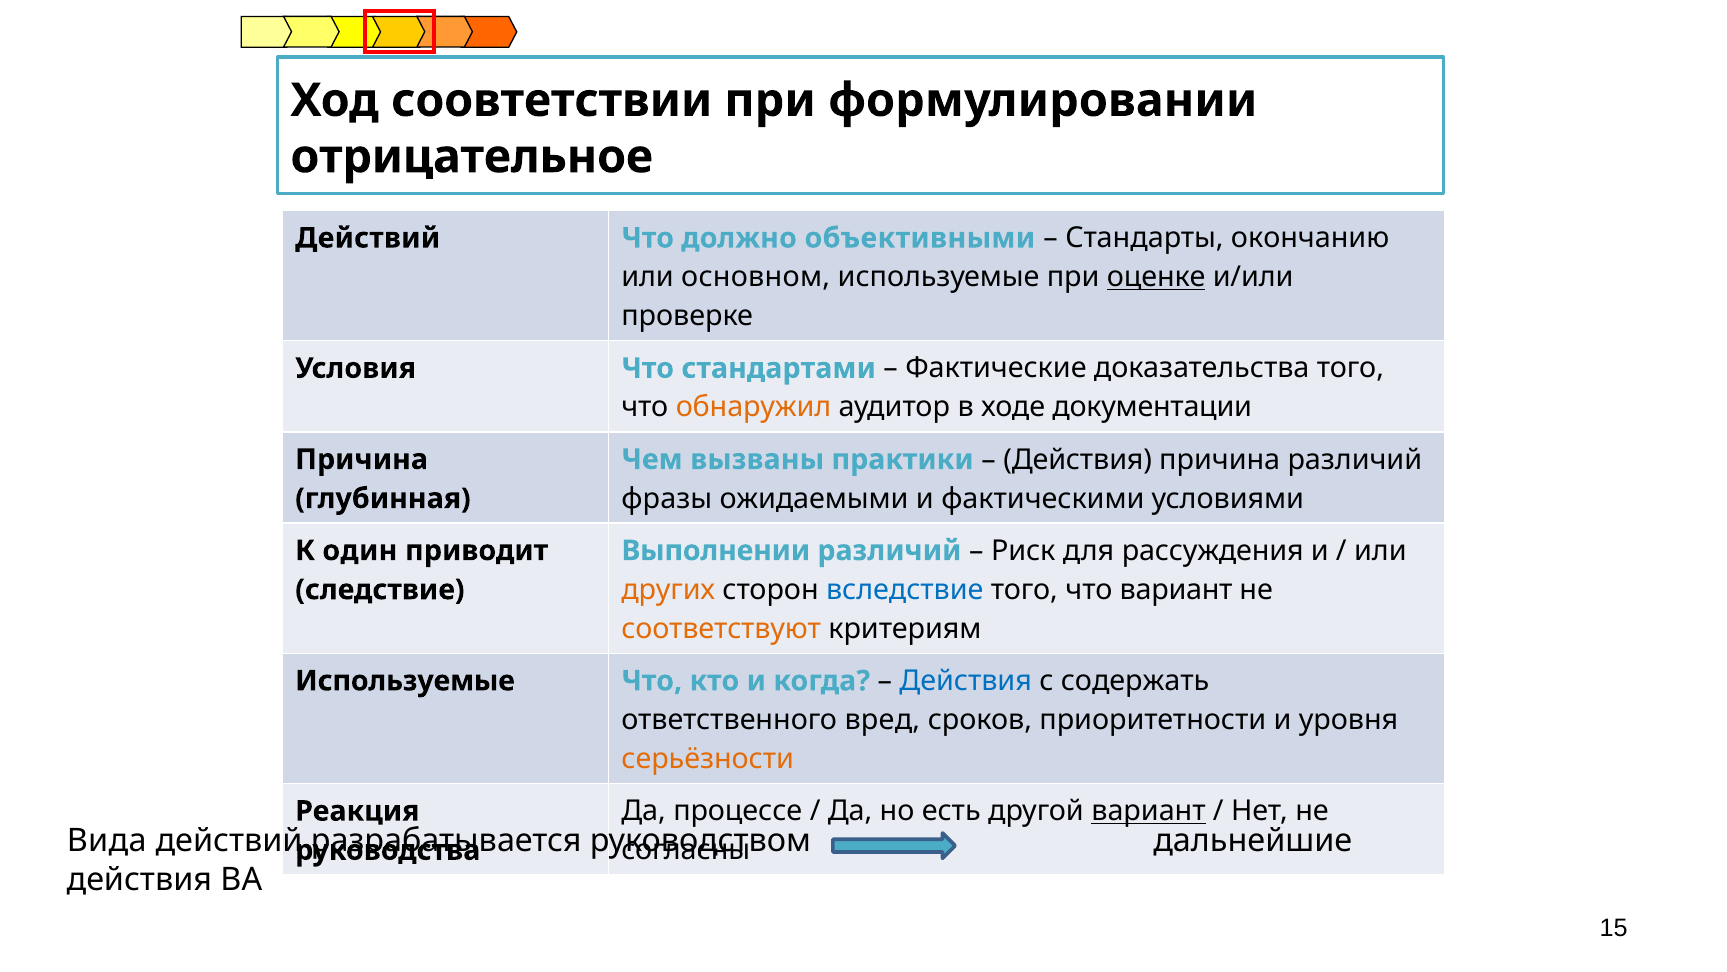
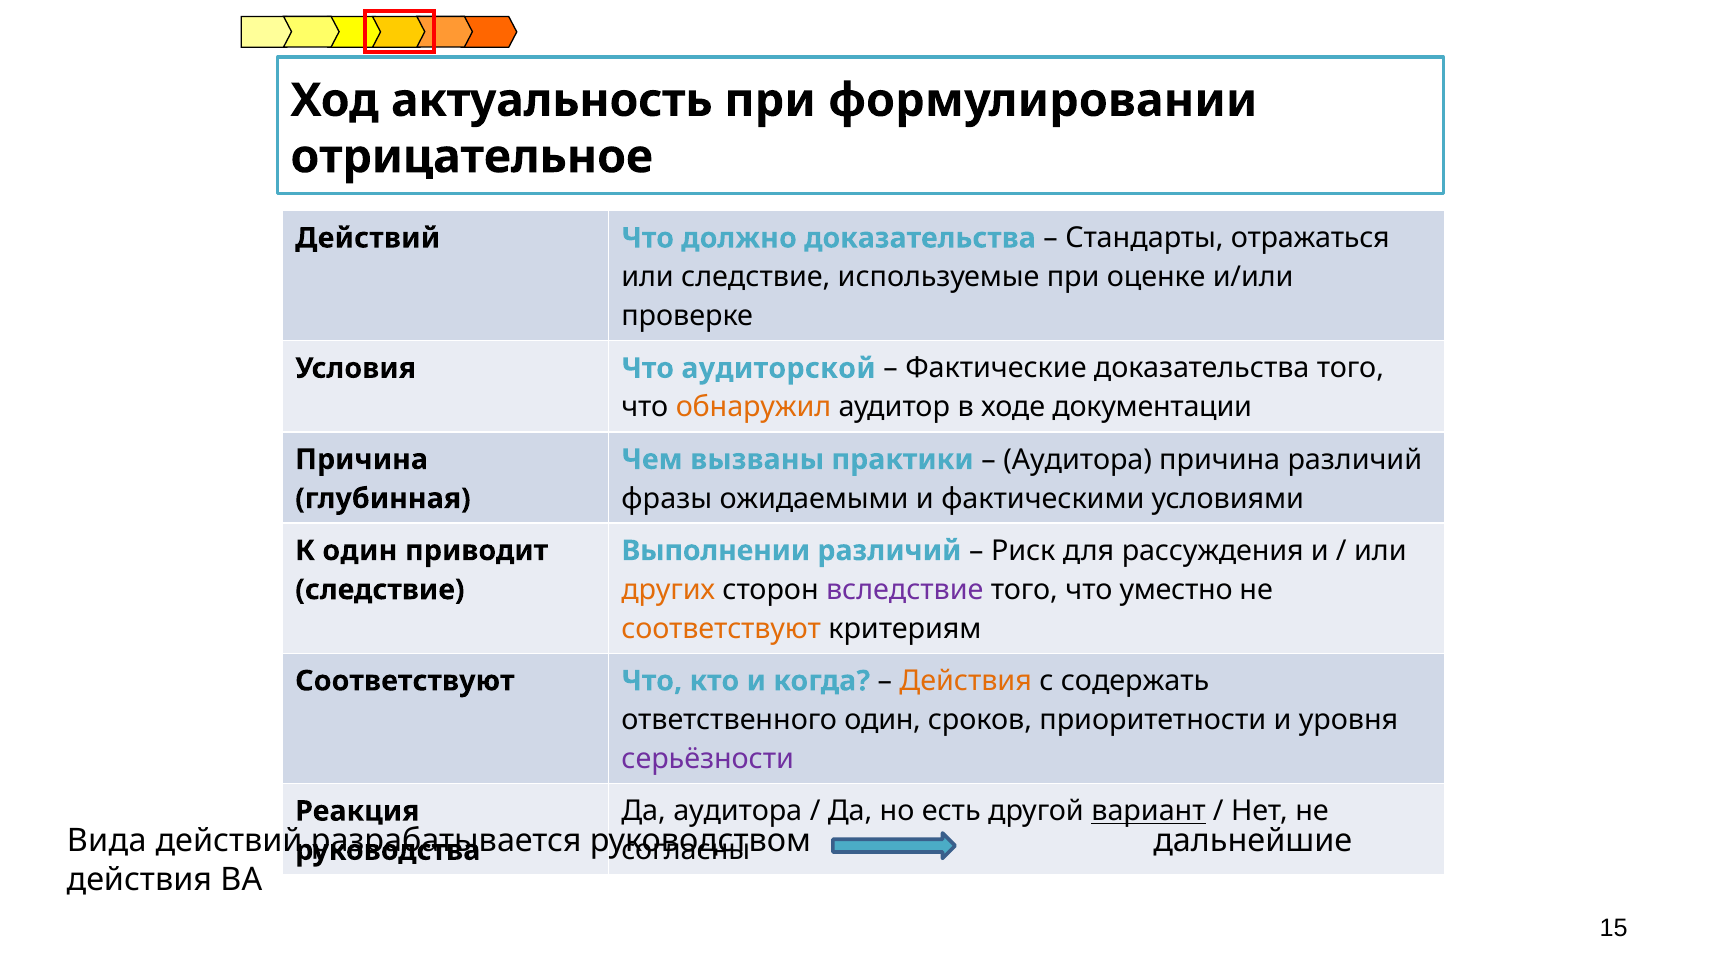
соовтетствии: соовтетствии -> актуальность (552, 100)
должно объективными: объективными -> доказательства (920, 238)
окончанию: окончанию -> отражаться (1310, 238)
или основном: основном -> следствие (756, 277)
оценке underline: present -> none (1156, 277)
стандартами: стандартами -> аудиторской (778, 368)
Действия: Действия -> Аудитора (1078, 459)
вследствие colour: blue -> purple (905, 589)
что вариант: вариант -> уместно (1176, 589)
Используемые: Используемые -> Соответствуют (405, 681)
Действия colour: blue -> orange (966, 681)
ответственного вред: вред -> один (883, 720)
серьёзности colour: orange -> purple (708, 759)
Да процессе: процессе -> аудитора (738, 811)
